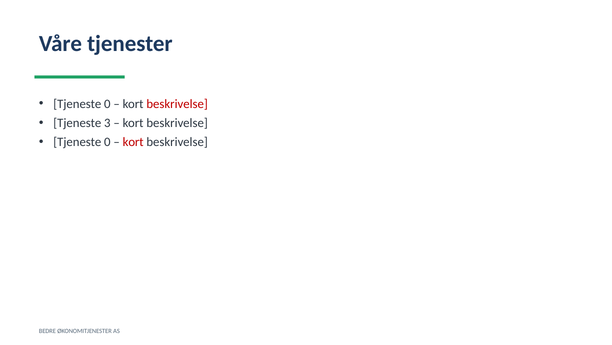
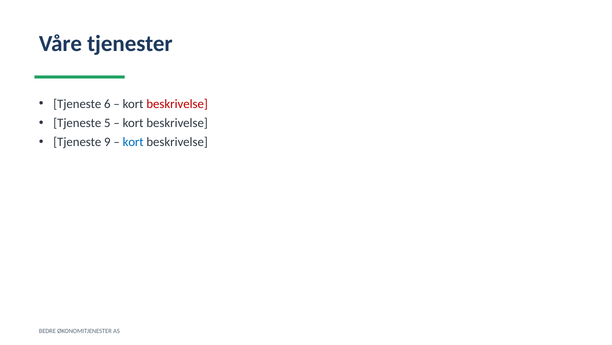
0: 0 -> 6 (107, 104)
3: 3 -> 5 (107, 123)
0: 0 -> 9 (107, 142)
kort colour: red -> blue (133, 142)
